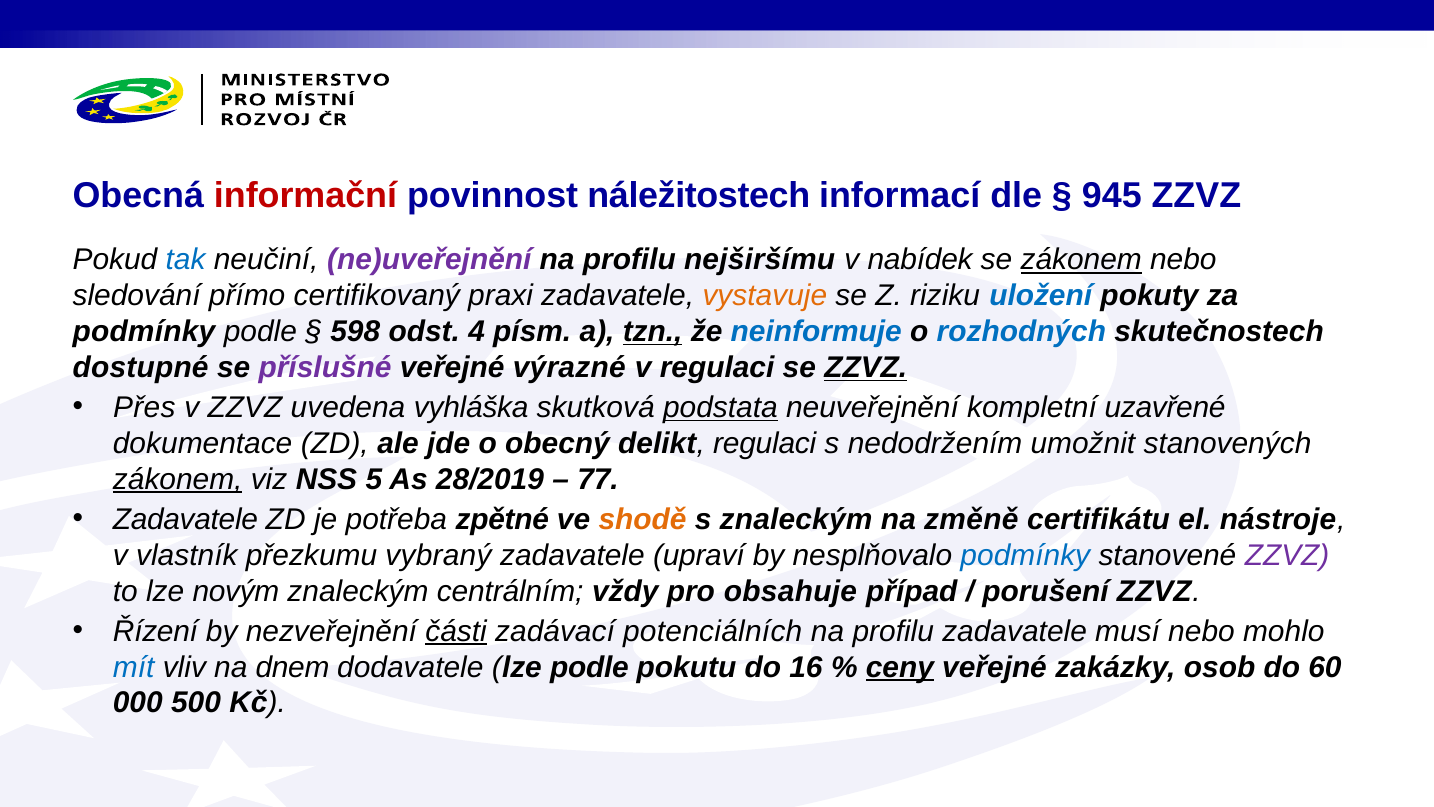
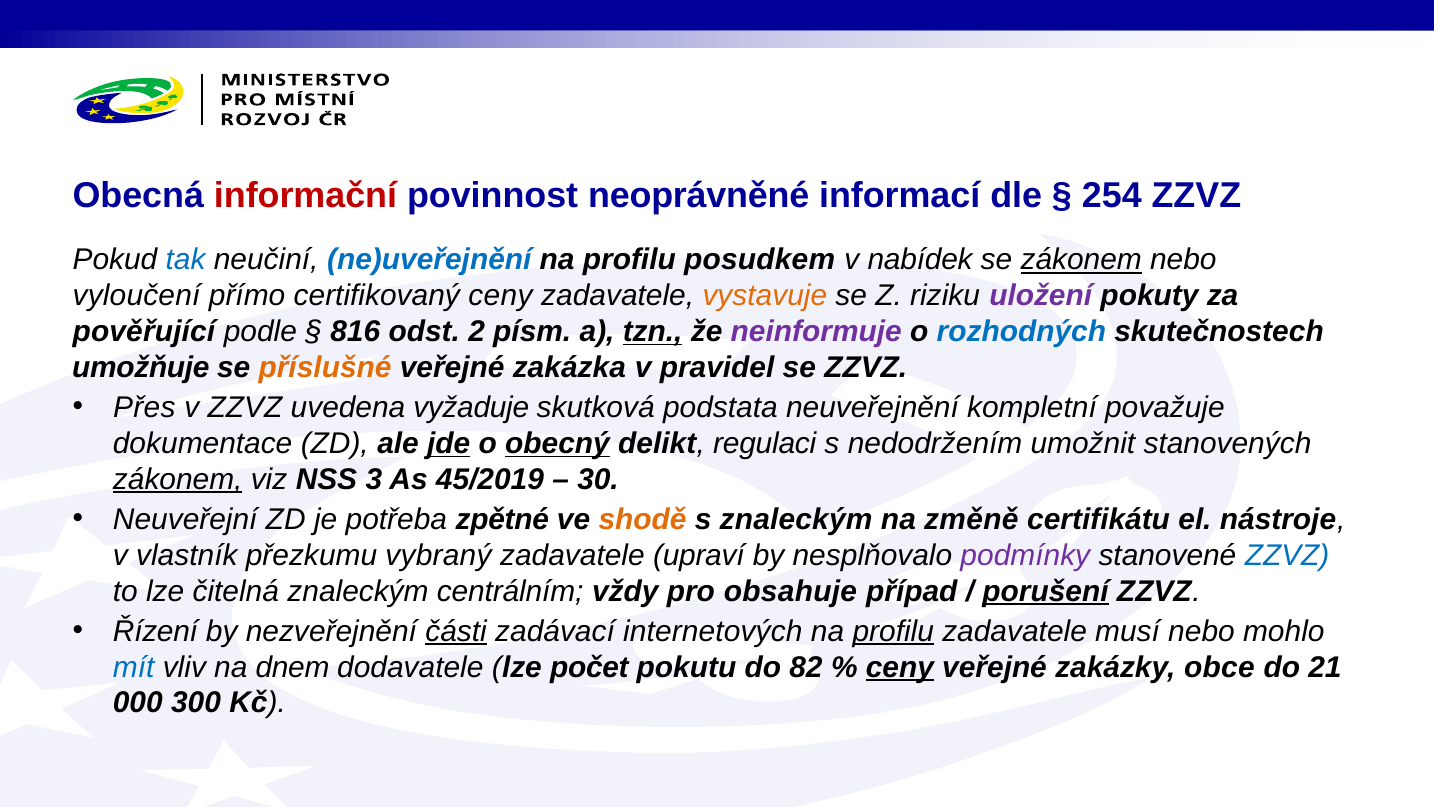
náležitostech: náležitostech -> neoprávněné (699, 195)
945: 945 -> 254 (1112, 195)
ne)uveřejnění colour: purple -> blue (429, 260)
nejširšímu: nejširšímu -> posudkem (760, 260)
sledování: sledování -> vyloučení (137, 296)
certifikovaný praxi: praxi -> ceny (500, 296)
uložení colour: blue -> purple (1041, 296)
podmínky: podmínky -> pověřující (144, 332)
598: 598 -> 816 (355, 332)
4: 4 -> 2 (477, 332)
neinformuje colour: blue -> purple (816, 332)
dostupné: dostupné -> umožňuje (141, 367)
příslušné colour: purple -> orange (325, 367)
výrazné: výrazné -> zakázka (569, 367)
v regulaci: regulaci -> pravidel (717, 367)
ZZVZ underline: present -> none (866, 367)
vyhláška: vyhláška -> vyžaduje (471, 408)
podstata underline: present -> none (720, 408)
uzavřené: uzavřené -> považuje (1165, 408)
jde underline: none -> present (449, 443)
obecný underline: none -> present (558, 443)
5: 5 -> 3 (374, 479)
28/2019: 28/2019 -> 45/2019 (490, 479)
77: 77 -> 30 (598, 479)
Zadavatele: Zadavatele -> Neuveřejní (185, 519)
podmínky colour: blue -> purple (1025, 555)
ZZVZ colour: purple -> blue (1287, 555)
novým: novým -> čitelná (236, 591)
porušení underline: none -> present (1046, 591)
potenciálních: potenciálních -> internetových (713, 631)
profilu underline: none -> present (893, 631)
lze podle: podle -> počet (589, 667)
16: 16 -> 82 (806, 667)
osob: osob -> obce (1219, 667)
60: 60 -> 21 (1325, 667)
500: 500 -> 300 (196, 703)
